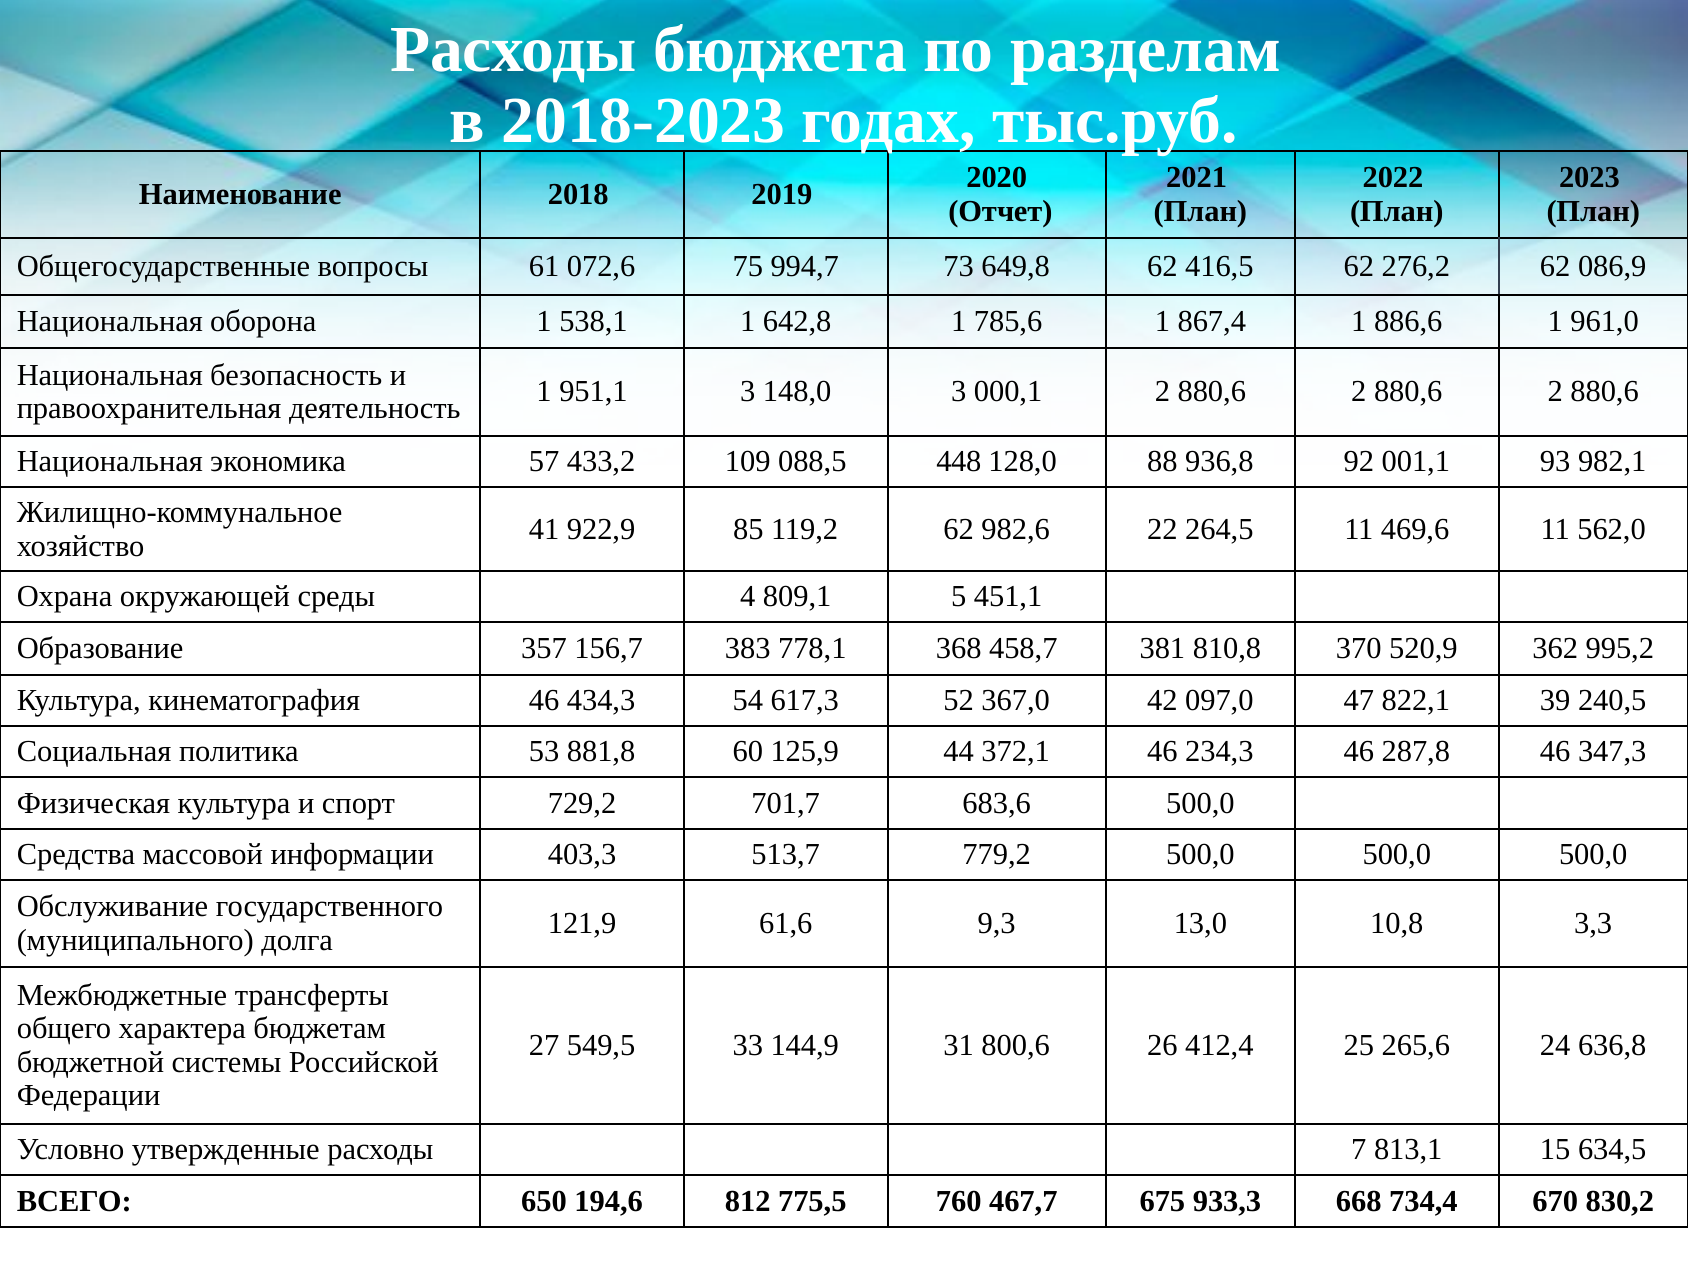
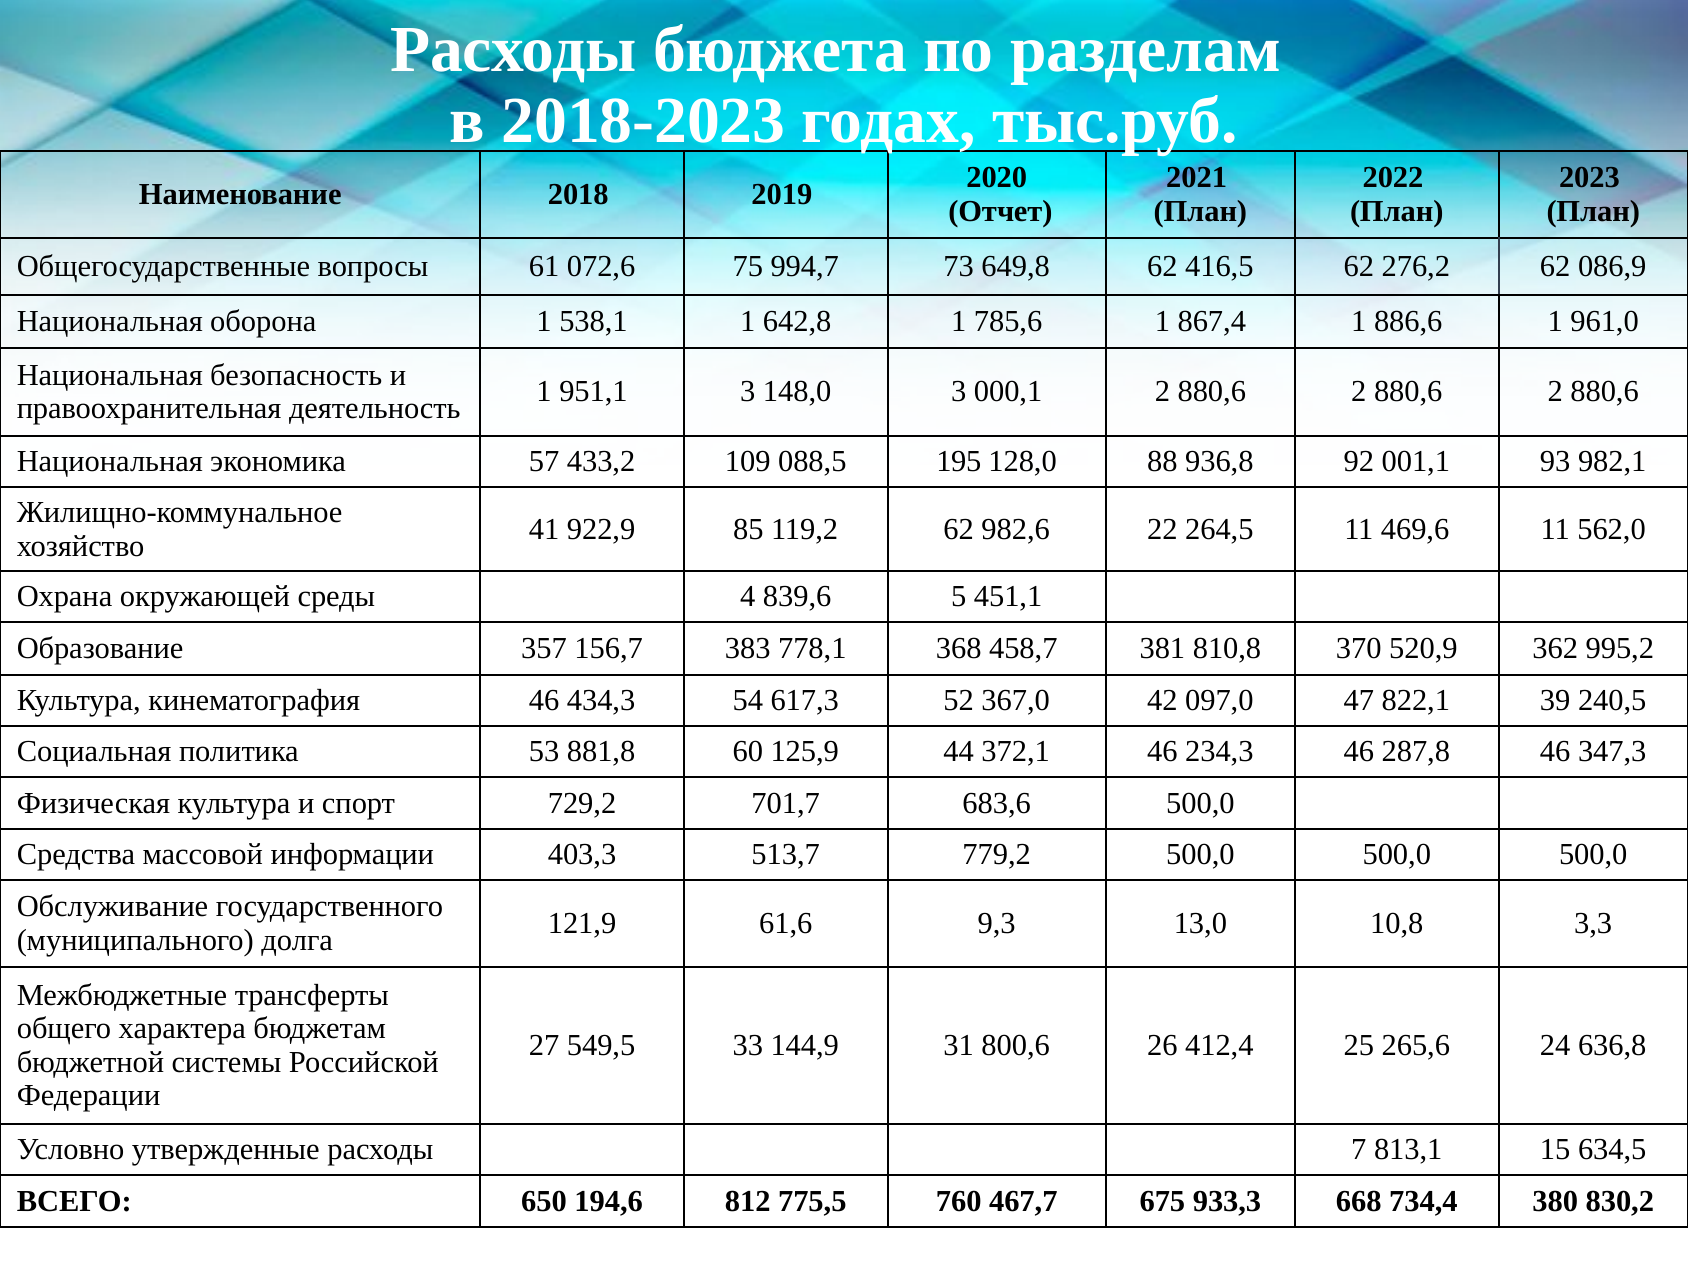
448: 448 -> 195 (959, 462)
809,1: 809,1 -> 839,6 (797, 597)
670: 670 -> 380 (1555, 1201)
